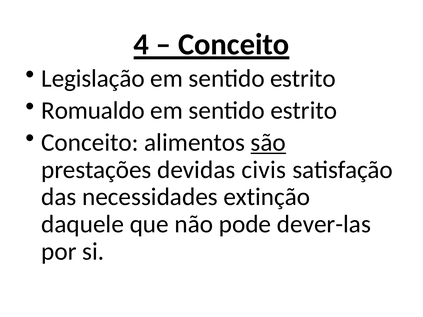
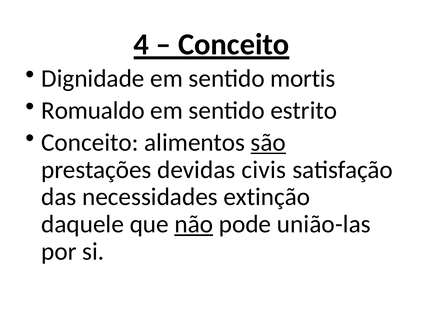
Legislação: Legislação -> Dignidade (93, 79)
estrito: estrito -> mortis (303, 79)
não underline: none -> present (194, 224)
dever-las: dever-las -> união-las (324, 224)
